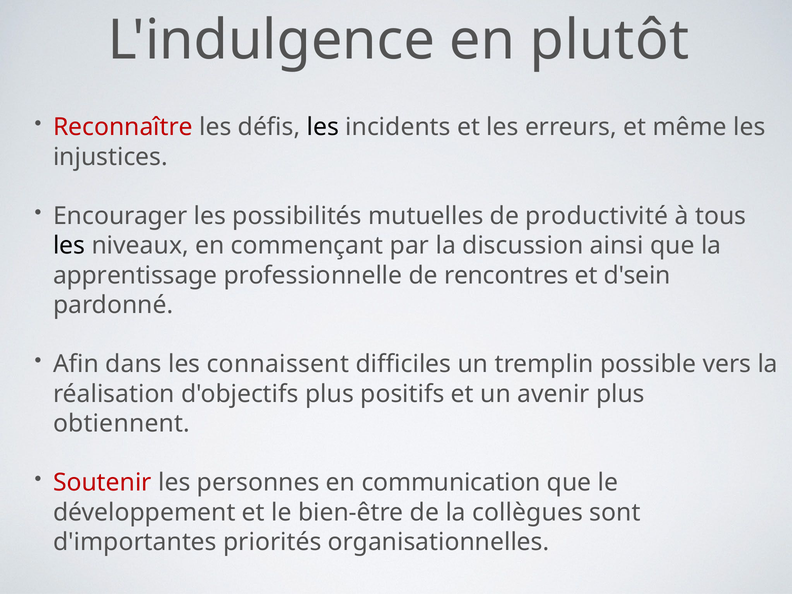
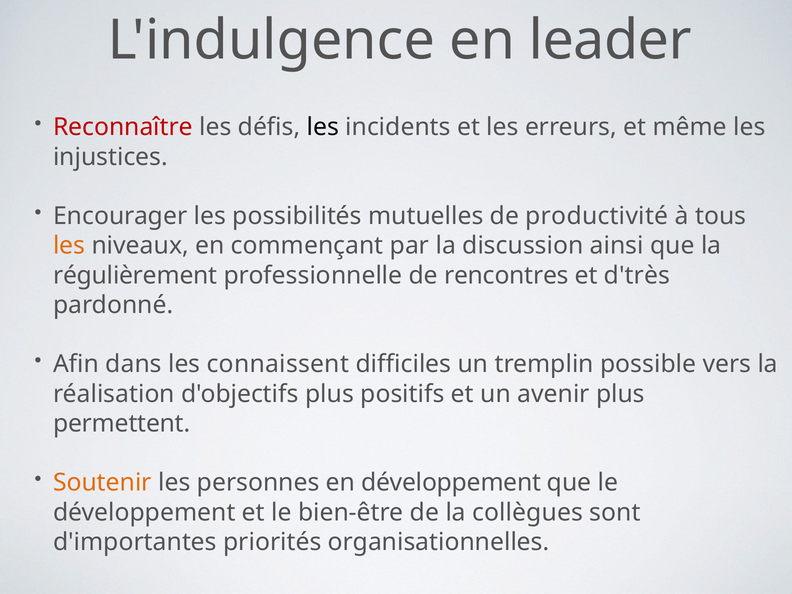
plutôt: plutôt -> leader (610, 40)
les colour: black -> orange (69, 246)
apprentissage: apprentissage -> régulièrement (135, 275)
d'sein: d'sein -> d'très (637, 275)
obtiennent: obtiennent -> permettent (122, 424)
Soutenir colour: red -> orange (102, 483)
en communication: communication -> développement (451, 483)
